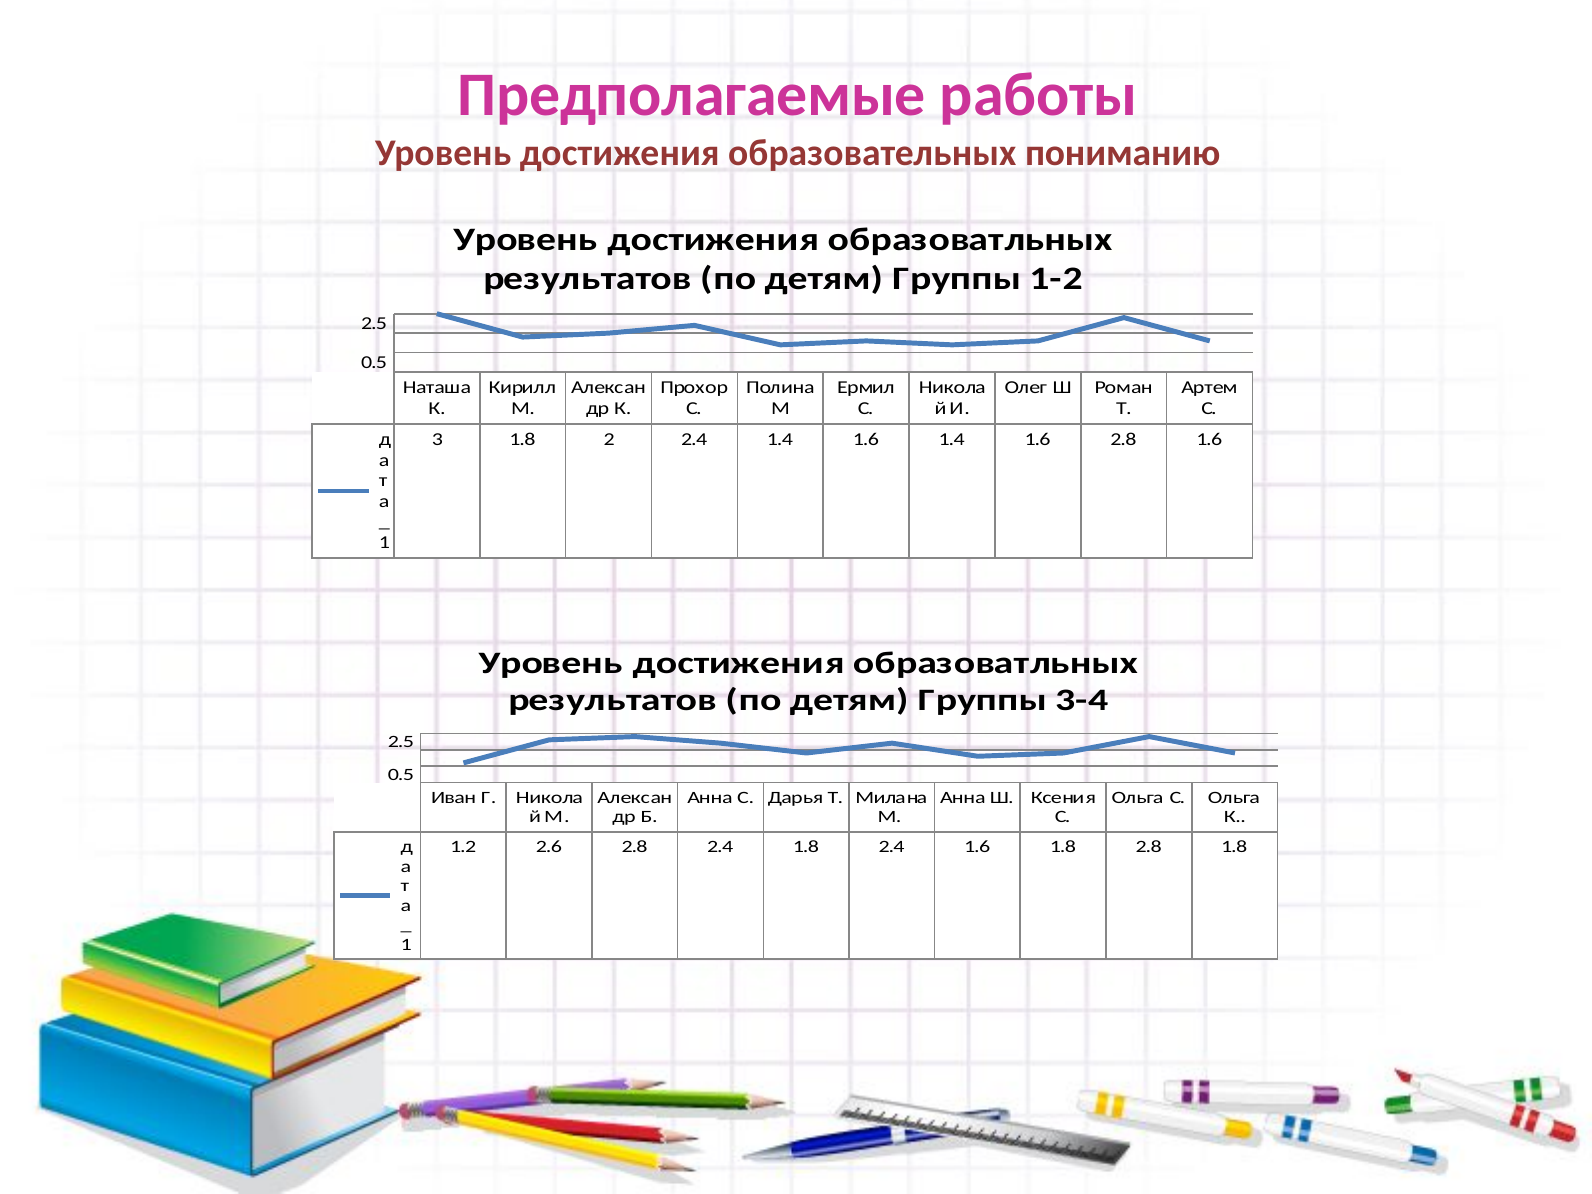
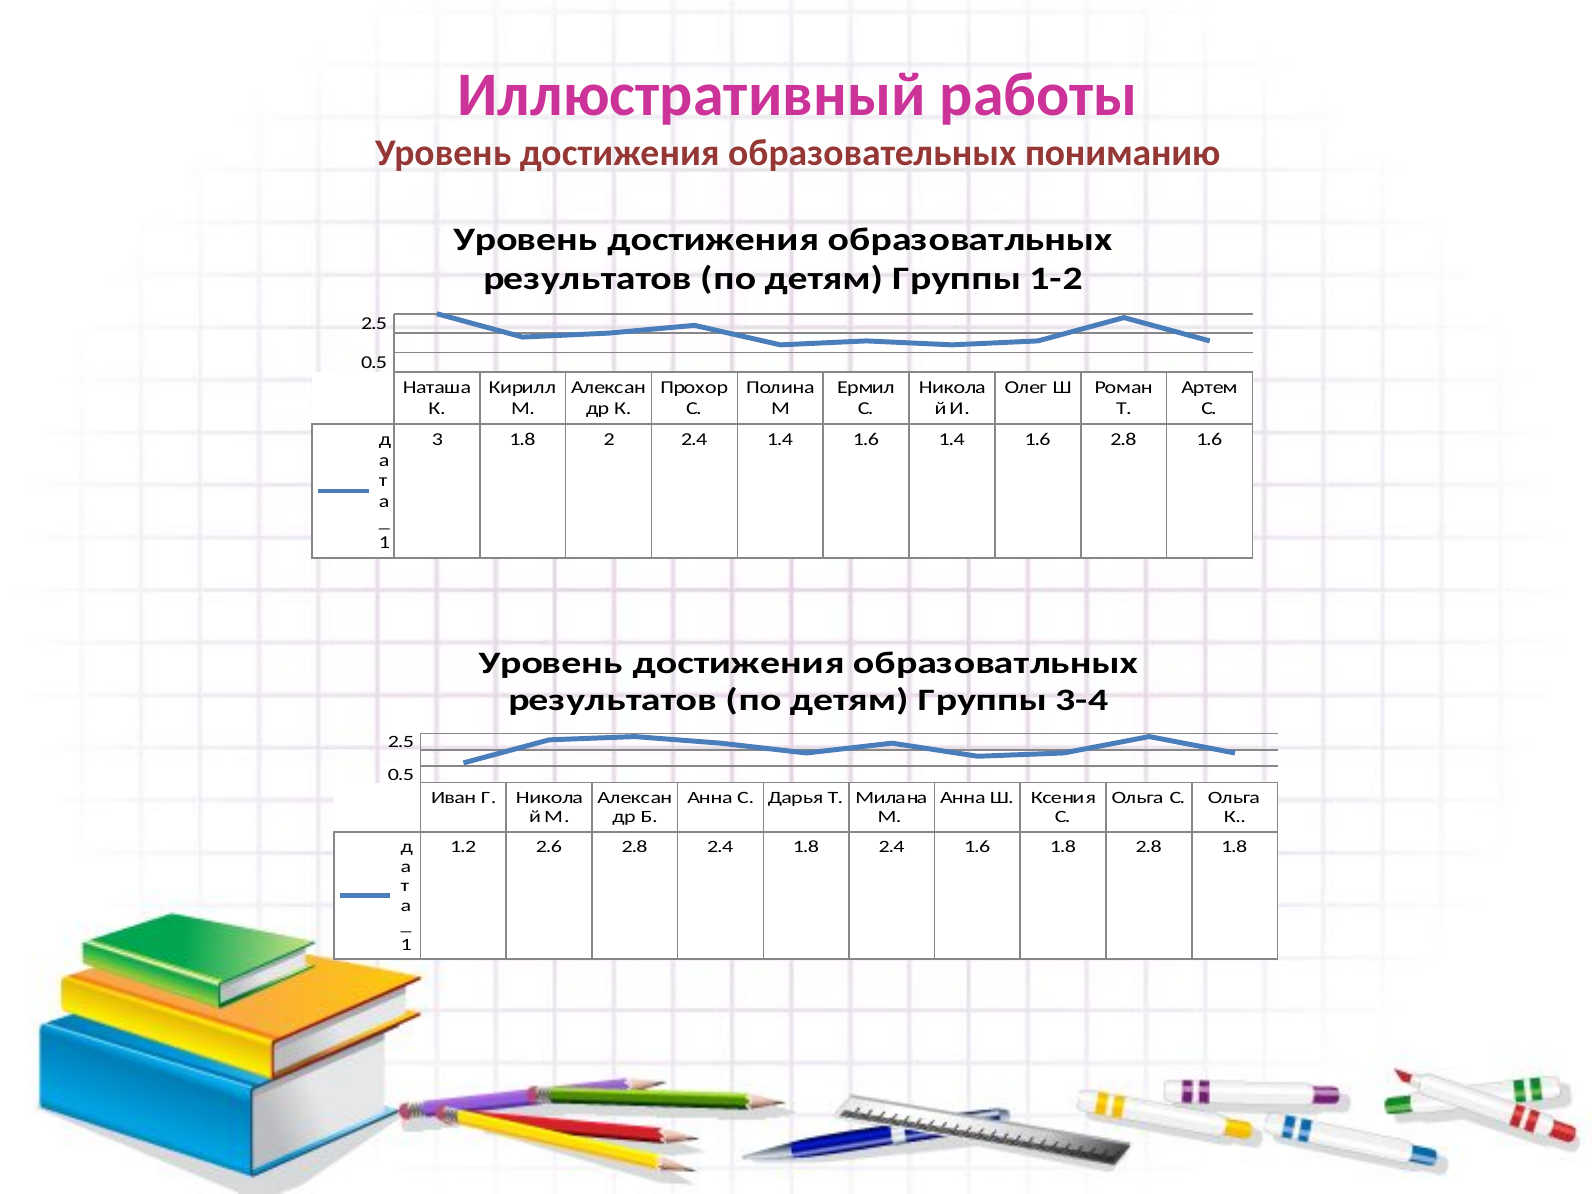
Предполагаемые: Предполагаемые -> Иллюстративный (692, 95)
